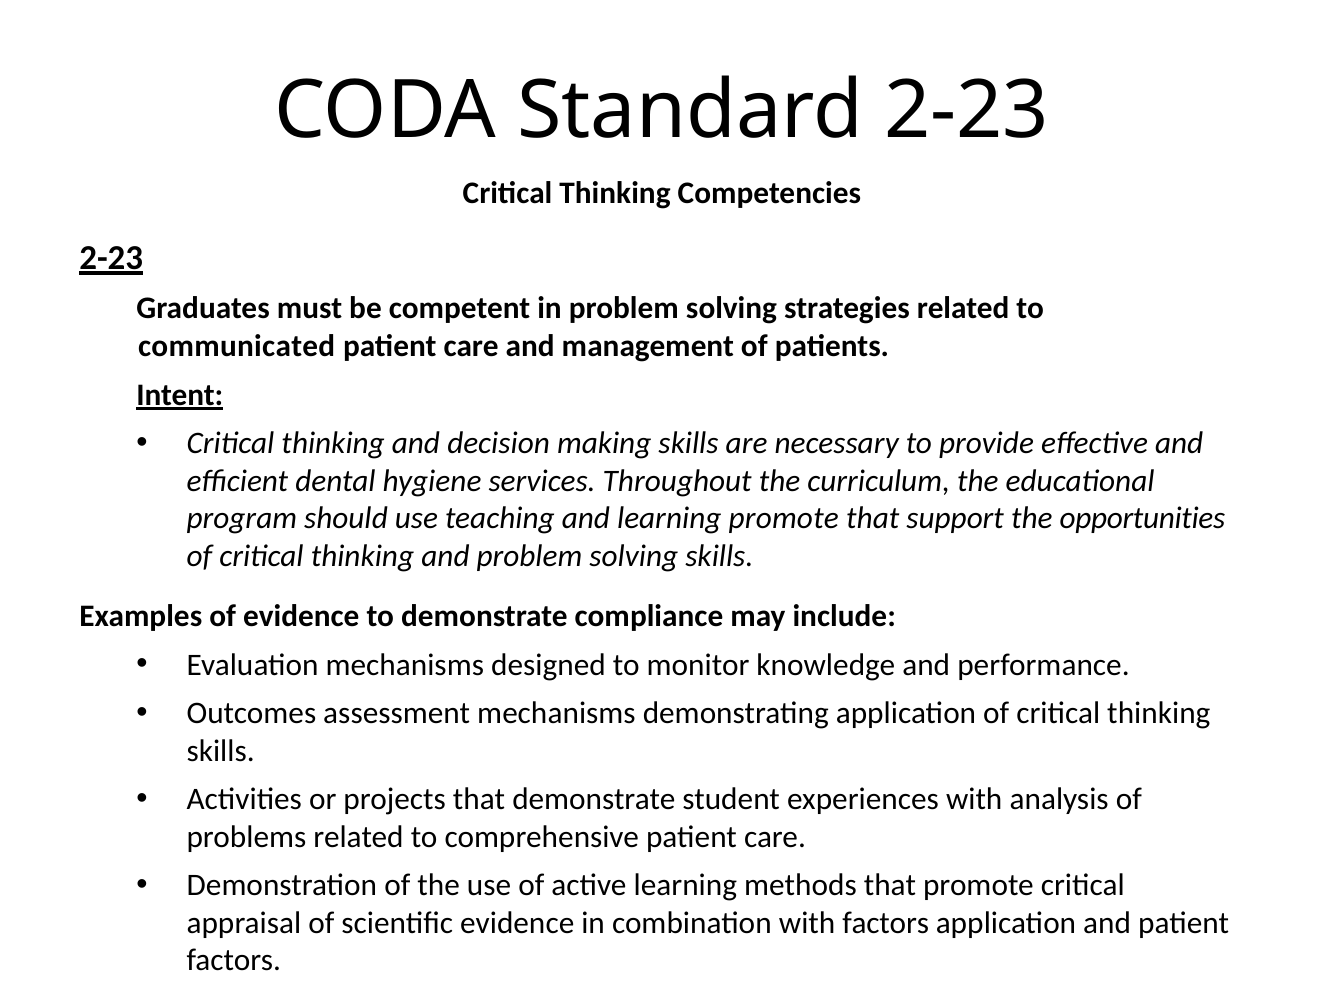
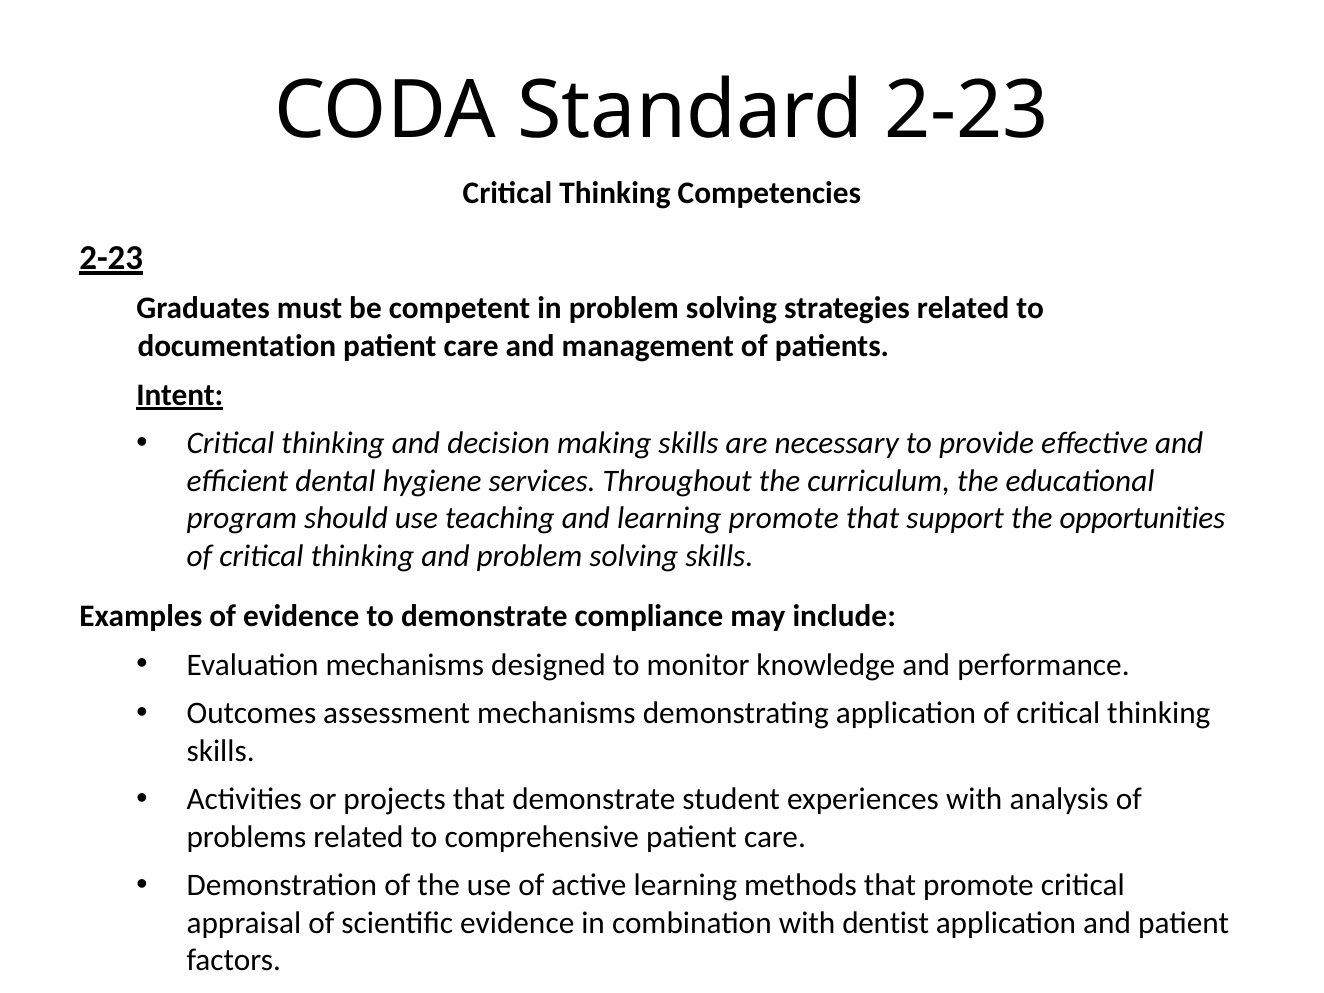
communicated: communicated -> documentation (237, 346)
with factors: factors -> dentist (886, 923)
